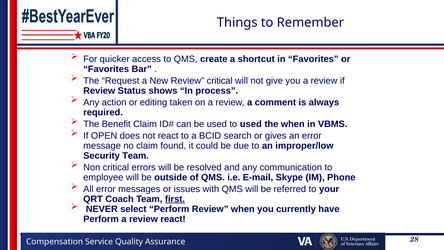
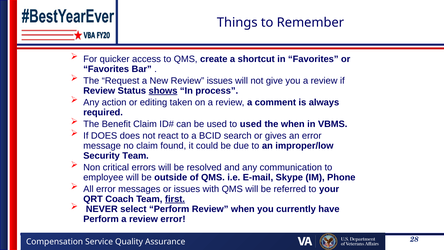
Review critical: critical -> issues (220, 81)
shows underline: none -> present (163, 91)
If OPEN: OPEN -> DOES (104, 136)
review react: react -> error (173, 219)
